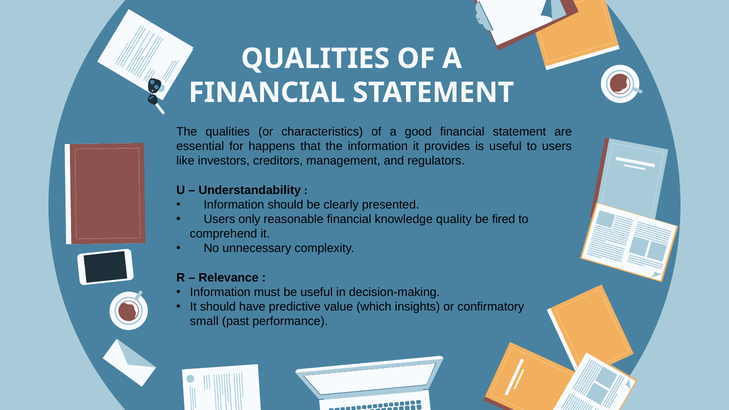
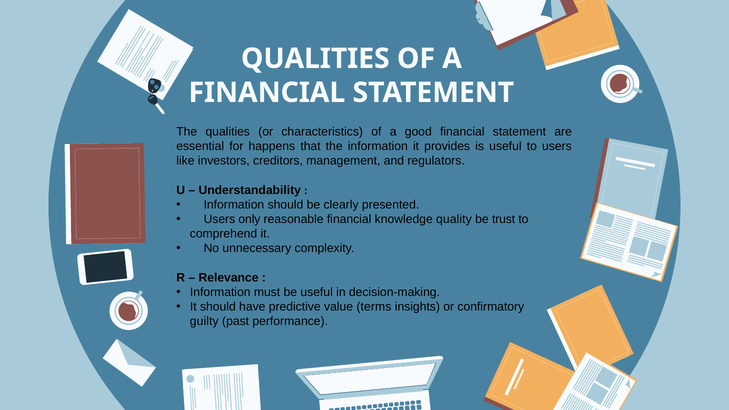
fired: fired -> trust (504, 219)
which: which -> terms (374, 307)
small: small -> guilty (204, 321)
